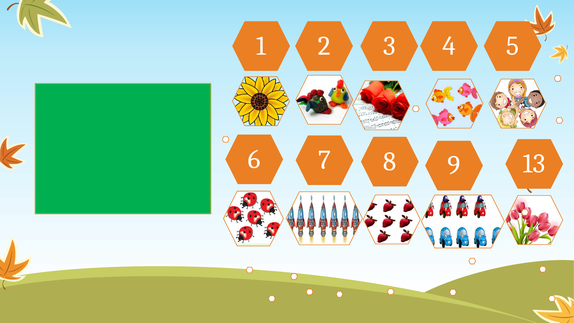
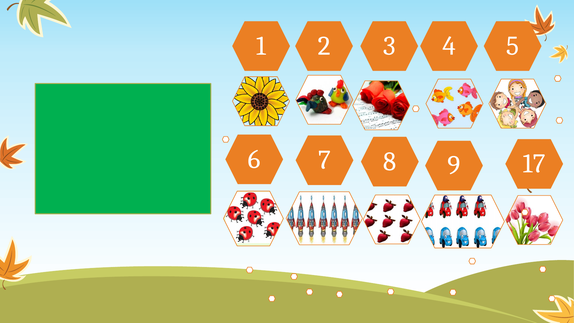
13: 13 -> 17 (534, 164)
